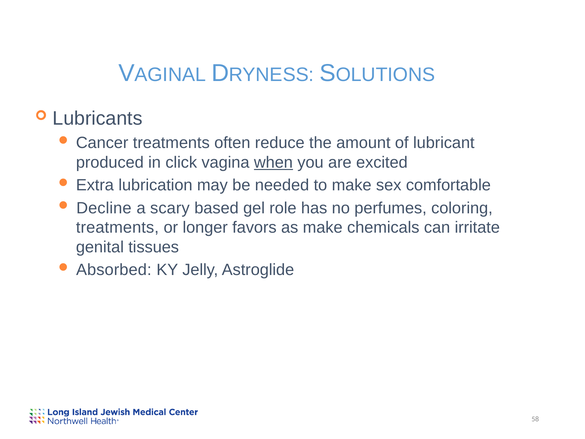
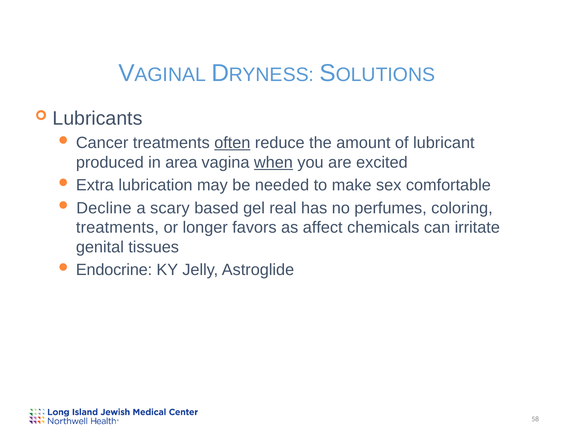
often underline: none -> present (232, 143)
click: click -> area (181, 162)
role: role -> real (283, 208)
as make: make -> affect (323, 227)
Absorbed: Absorbed -> Endocrine (114, 270)
